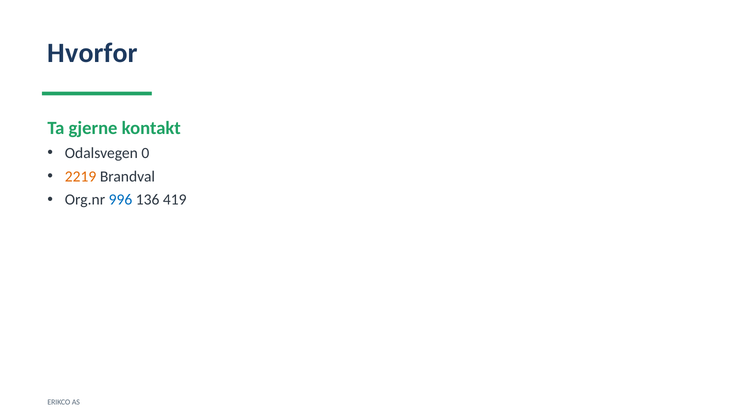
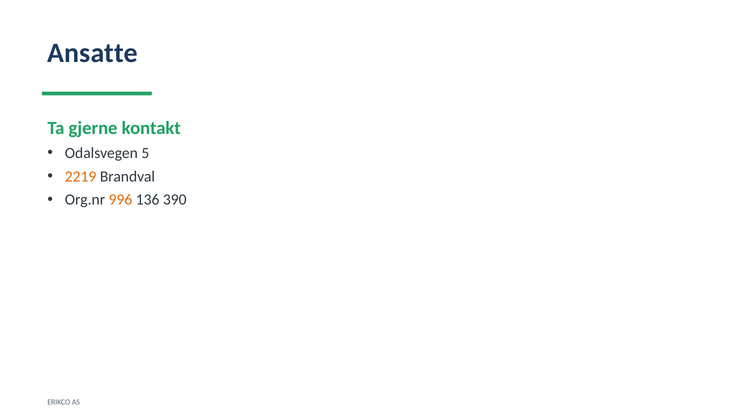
Hvorfor: Hvorfor -> Ansatte (93, 53)
0: 0 -> 5 (145, 153)
996 colour: blue -> orange (120, 200)
419: 419 -> 390 (175, 200)
